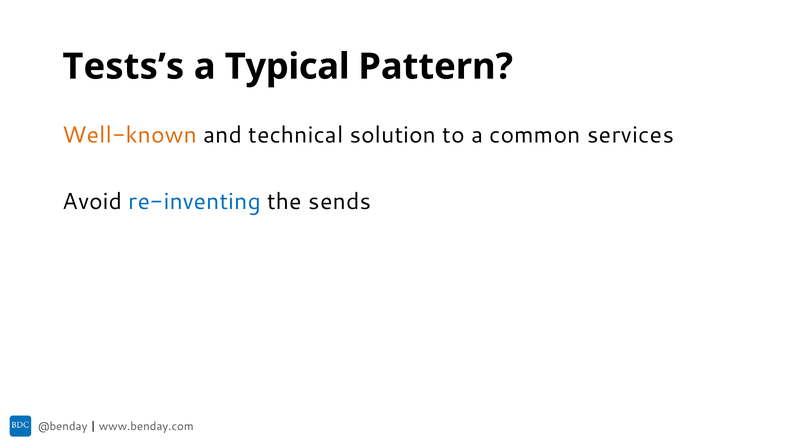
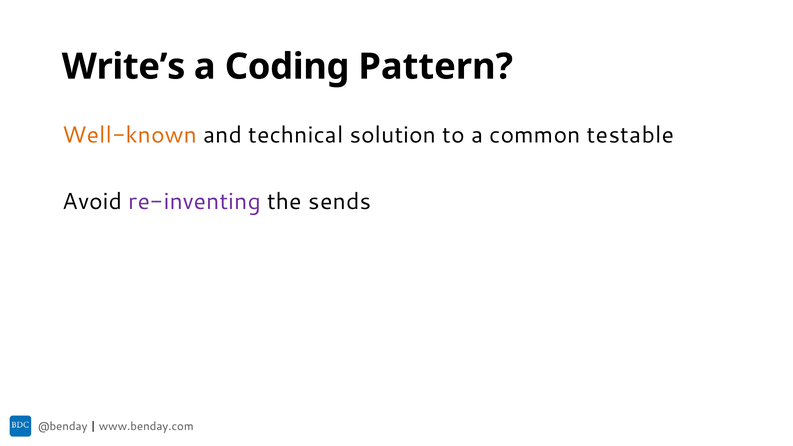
Tests’s: Tests’s -> Write’s (124, 67)
Typical: Typical -> Coding (287, 67)
services: services -> testable (631, 135)
re-inventing colour: blue -> purple (195, 202)
